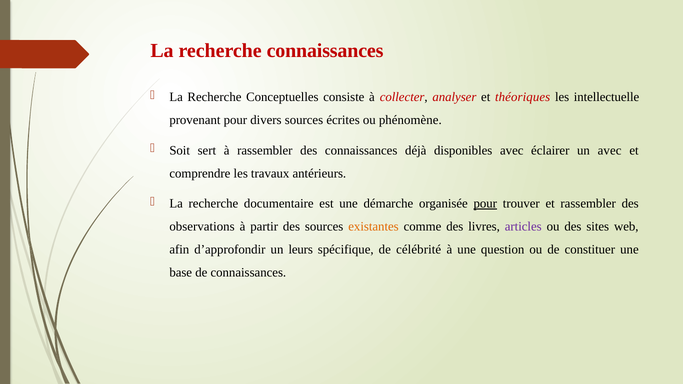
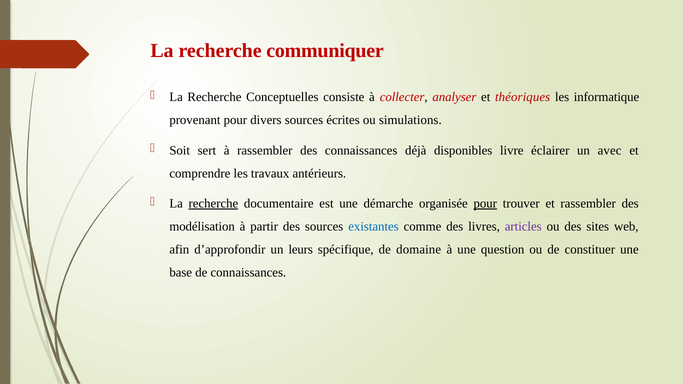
recherche connaissances: connaissances -> communiquer (325, 51)
intellectuelle: intellectuelle -> informatique (607, 97)
phénomène: phénomène -> simulations (410, 120)
disponibles avec: avec -> livre (512, 150)
recherche underline: none -> present (213, 204)
observations: observations -> modélisation (202, 227)
existantes colour: orange -> blue (374, 227)
célébrité: célébrité -> domaine (419, 250)
